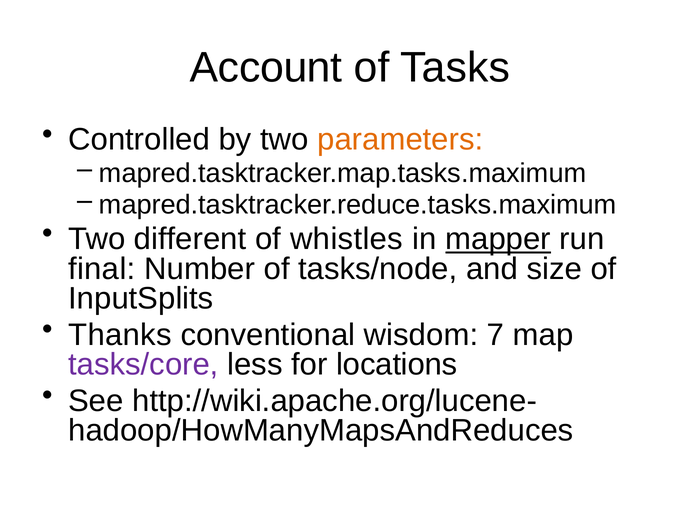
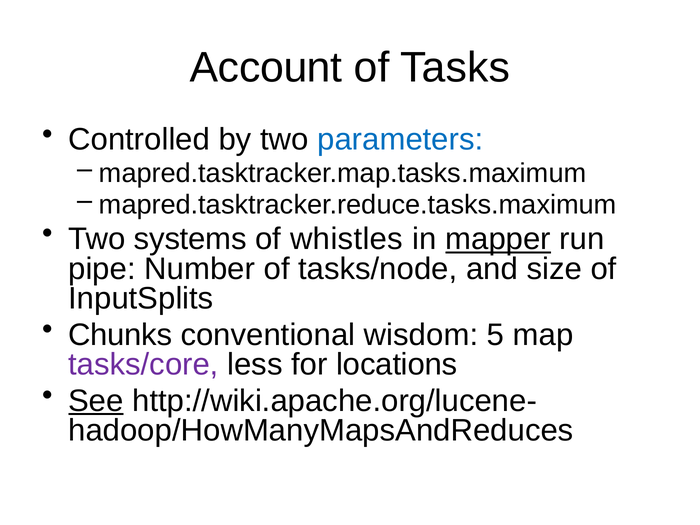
parameters colour: orange -> blue (400, 140)
different: different -> systems (190, 239)
final: final -> pipe (102, 269)
Thanks: Thanks -> Chunks (120, 335)
7: 7 -> 5 (496, 335)
See underline: none -> present (96, 401)
